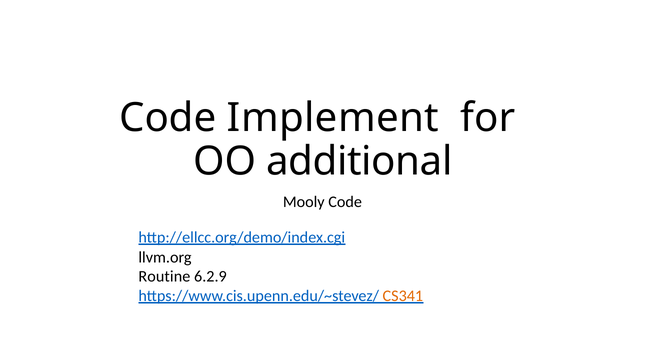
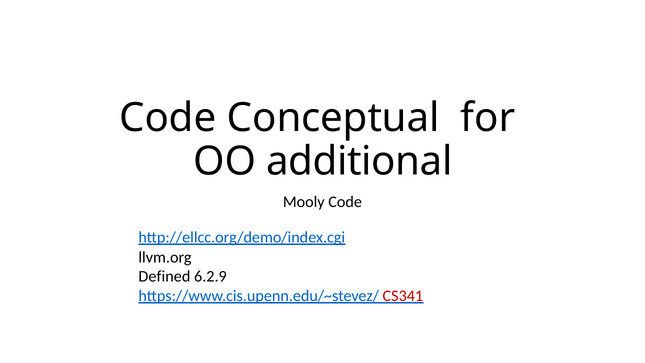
Implement: Implement -> Conceptual (333, 118)
Routine: Routine -> Defined (164, 276)
CS341 colour: orange -> red (403, 296)
